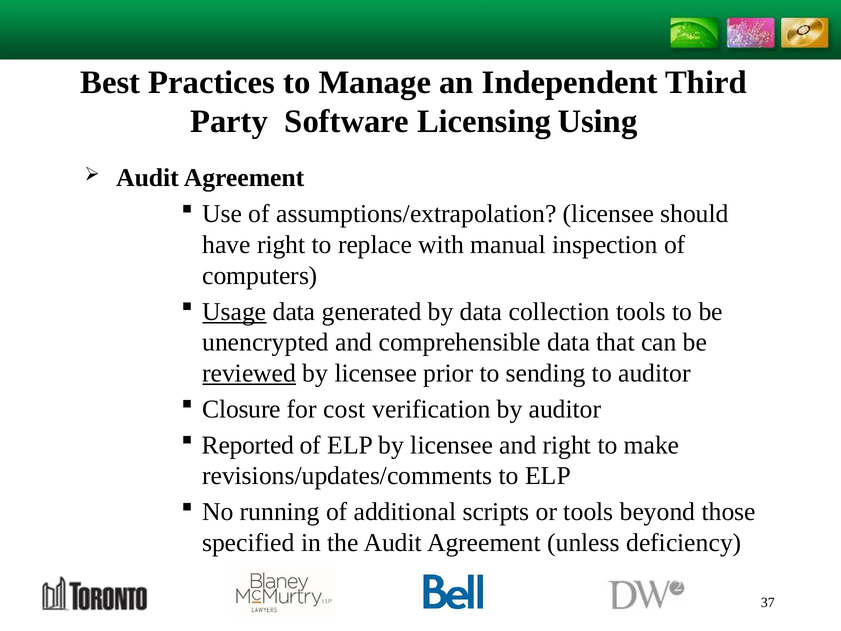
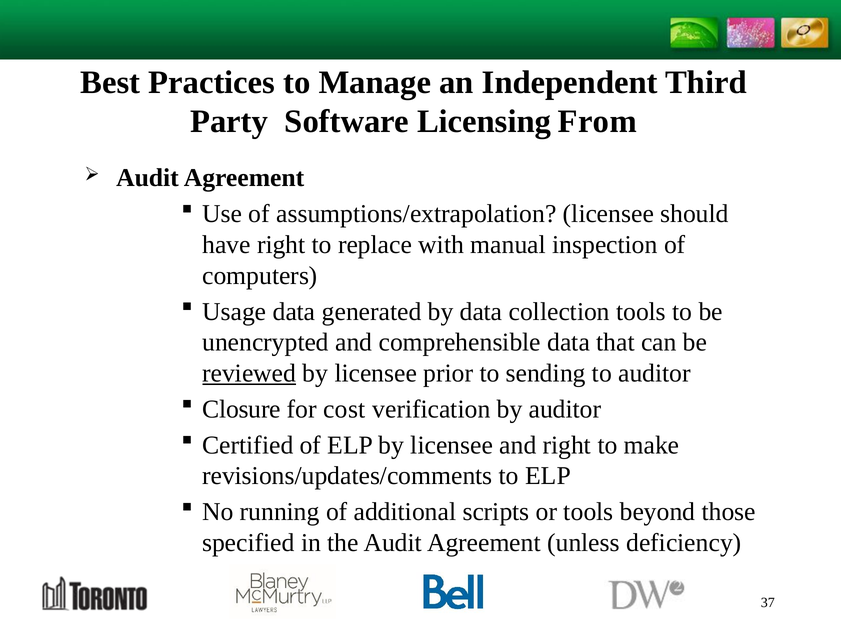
Using: Using -> From (597, 122)
Usage underline: present -> none (234, 311)
Reported: Reported -> Certified (248, 445)
